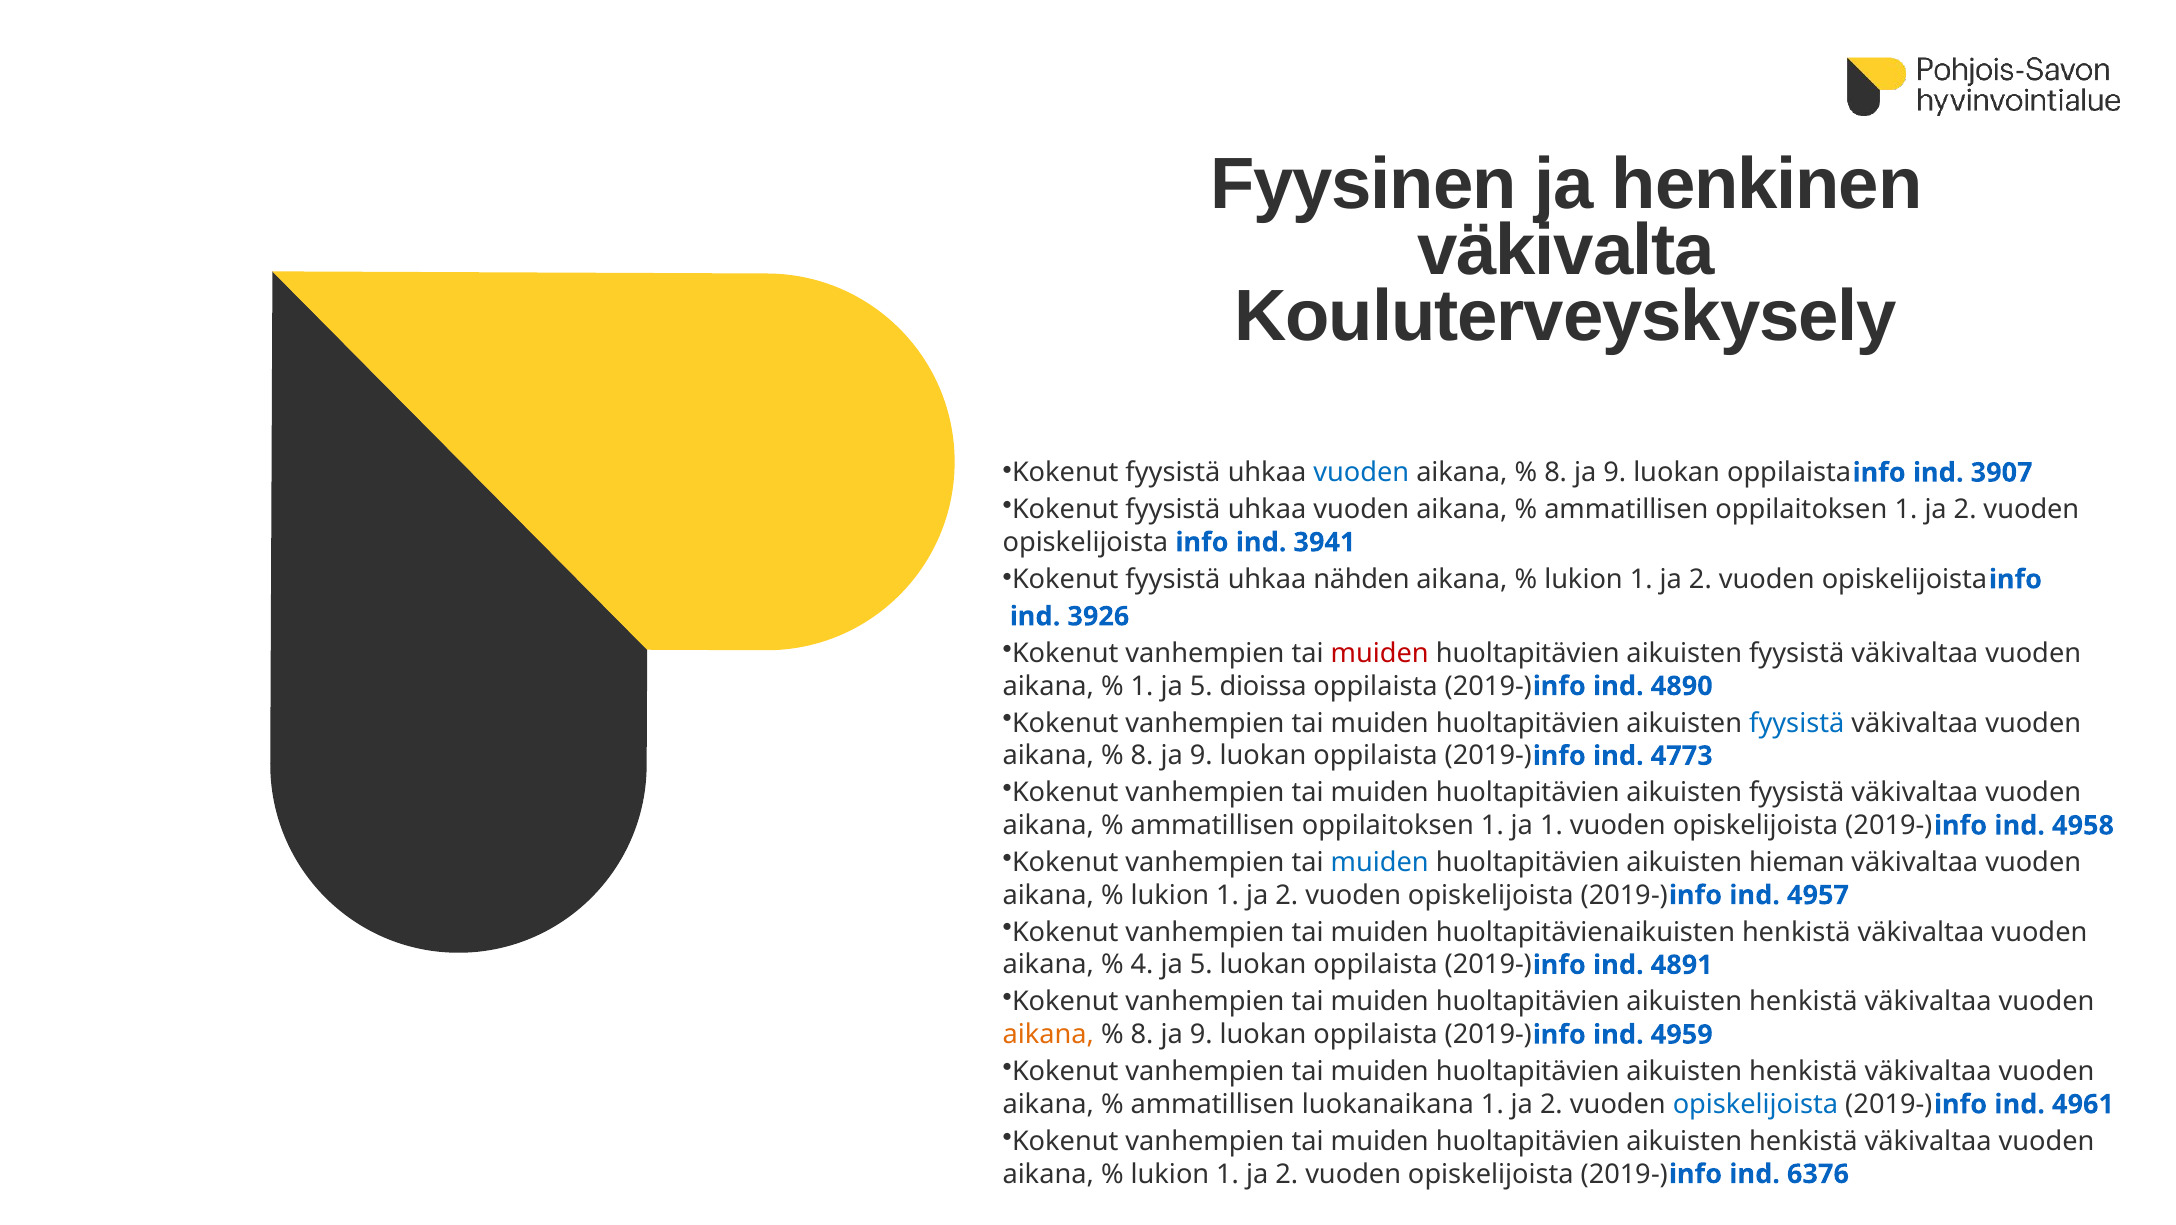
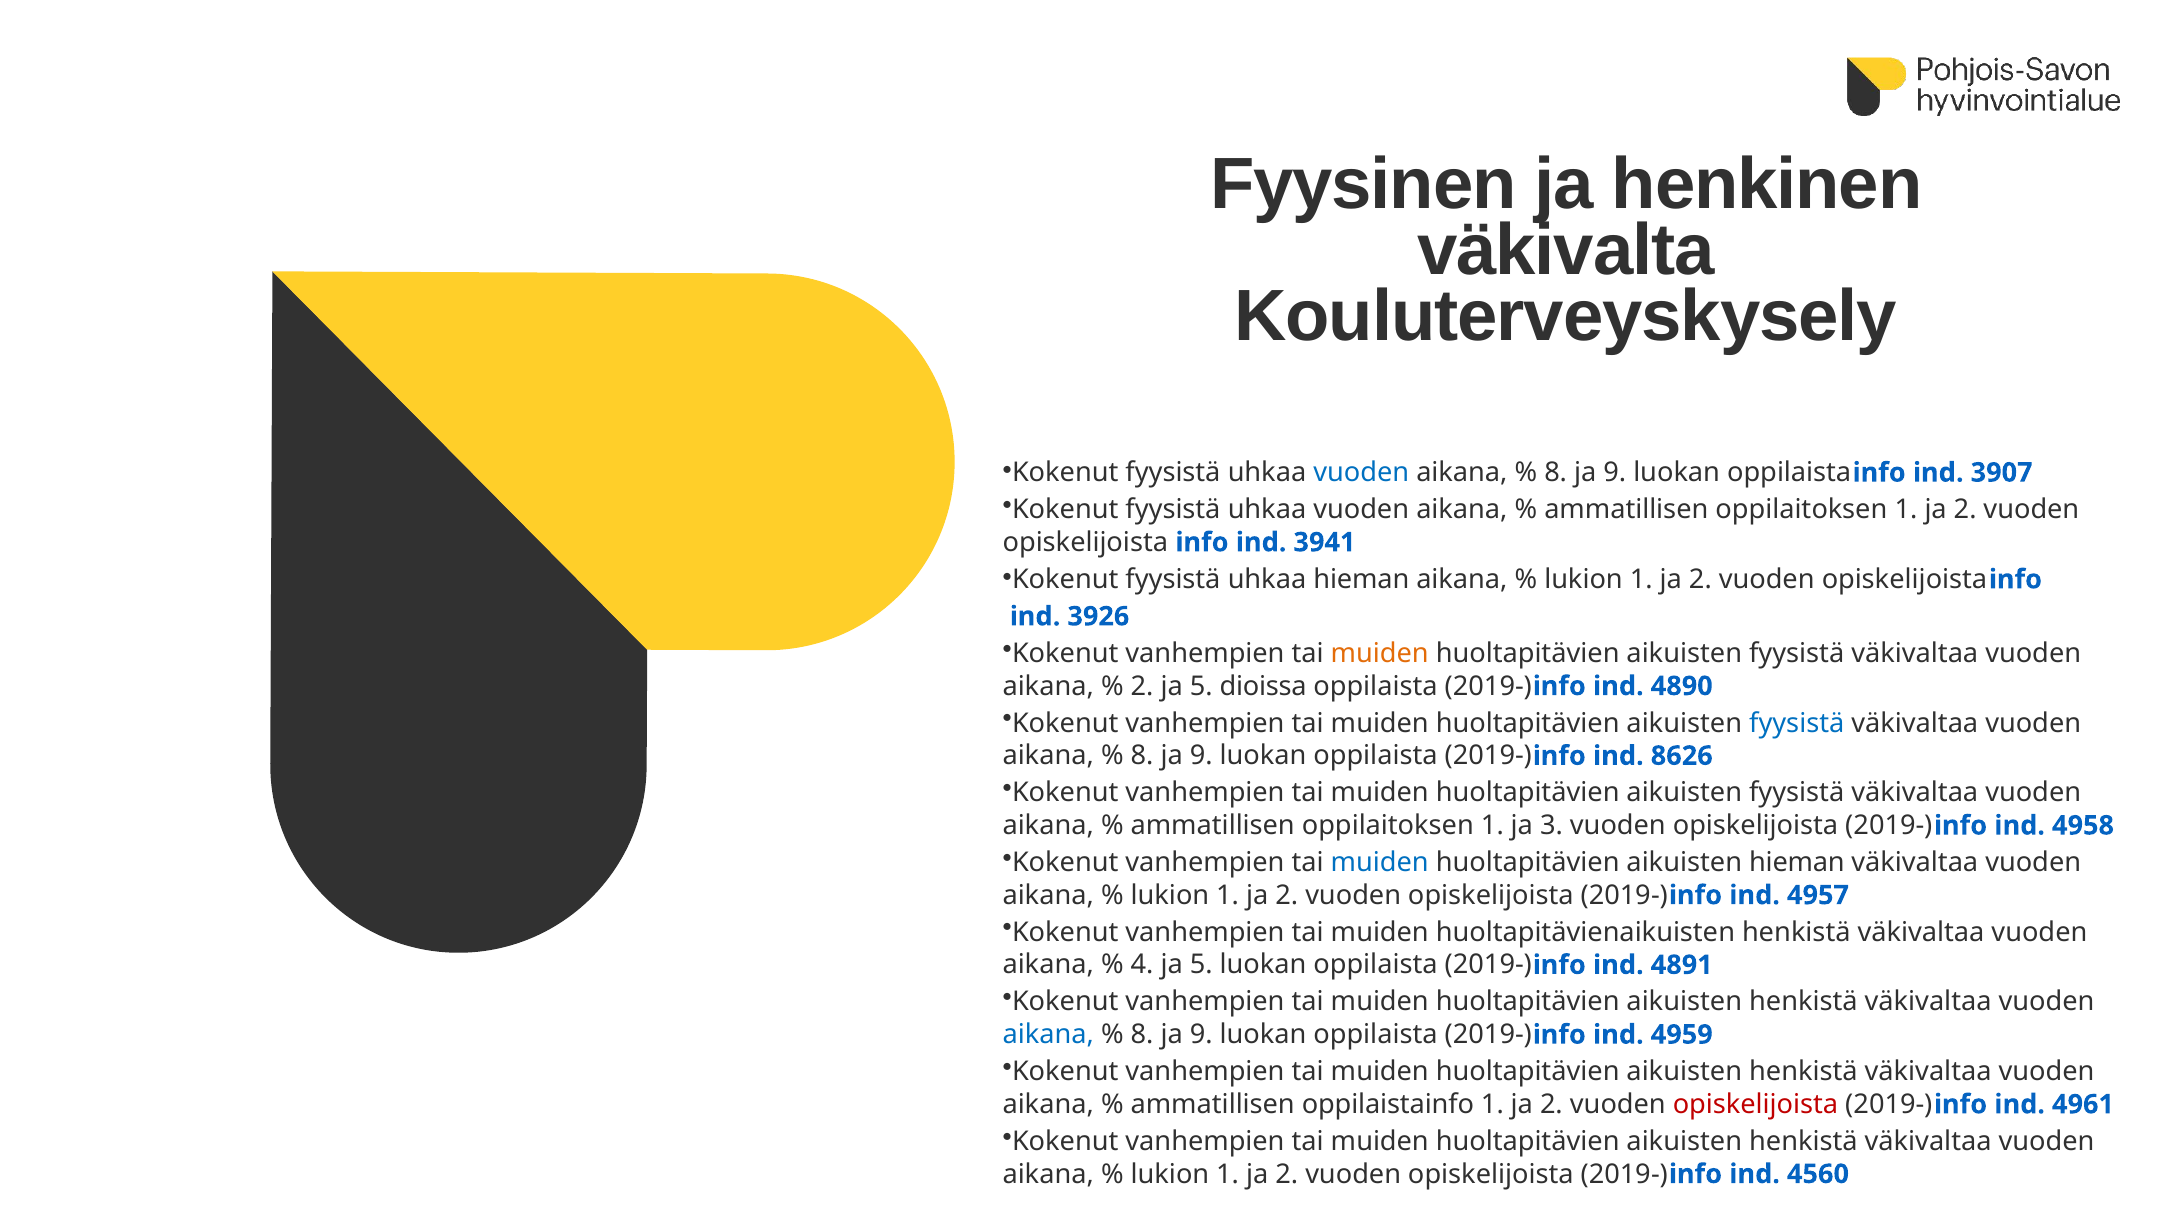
uhkaa nähden: nähden -> hieman (1361, 579)
muiden colour: red -> orange (1380, 653)
1: 1 -> 2 (1142, 686)
4773: 4773 -> 8626 (1682, 755)
ja 1: 1 -> 3 (1551, 825)
aikana colour: orange -> blue (1048, 1034)
ammatillisen luokanaikana: luokanaikana -> oppilaistainfo (1388, 1104)
opiskelijoista colour: blue -> red (1755, 1104)
6376: 6376 -> 4560 (1818, 1173)
